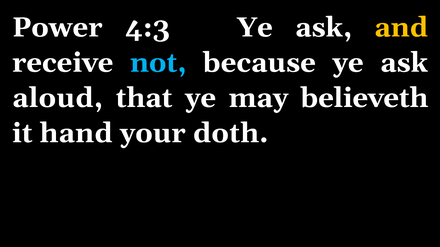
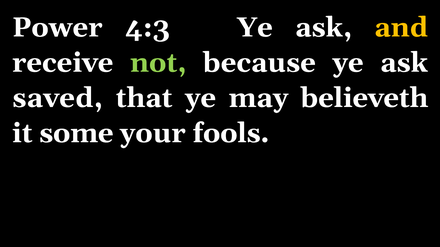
not colour: light blue -> light green (158, 63)
aloud: aloud -> saved (58, 98)
hand: hand -> some (76, 133)
doth: doth -> fools (231, 133)
